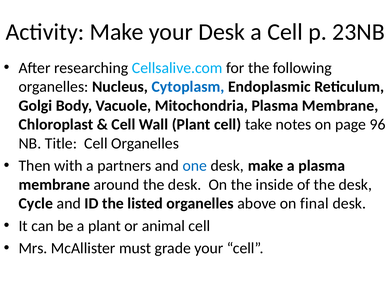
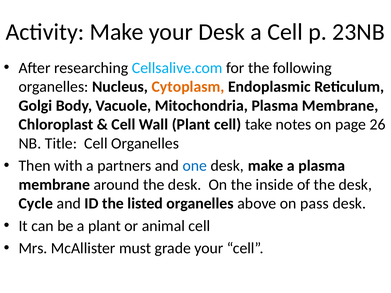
Cytoplasm colour: blue -> orange (188, 87)
96: 96 -> 26 (378, 125)
final: final -> pass (314, 204)
